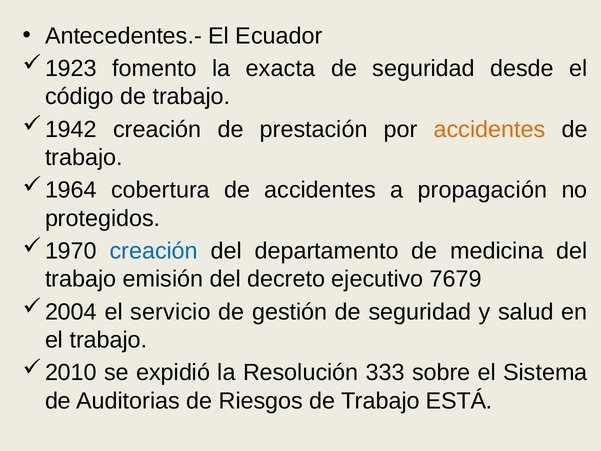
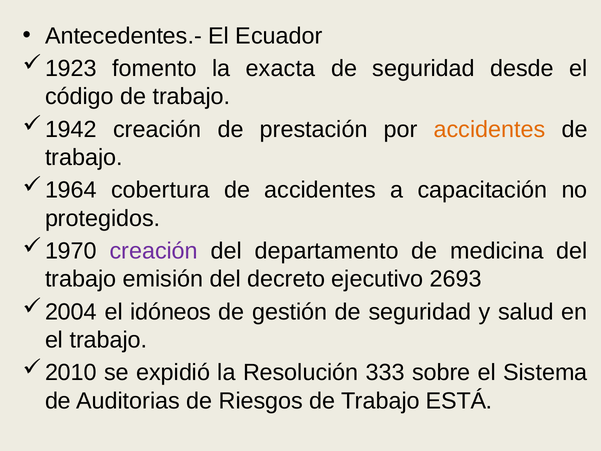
propagación: propagación -> capacitación (482, 190)
creación colour: blue -> purple (154, 251)
7679: 7679 -> 2693 (456, 279)
servicio: servicio -> idóneos (171, 312)
